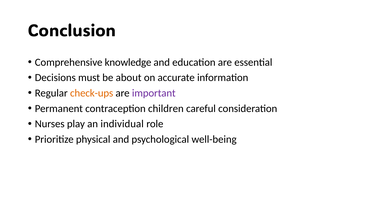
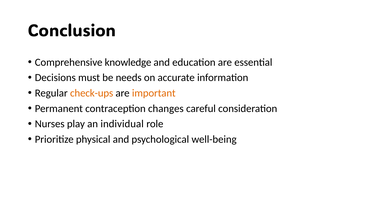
about: about -> needs (129, 77)
important colour: purple -> orange (154, 93)
children: children -> changes (166, 108)
